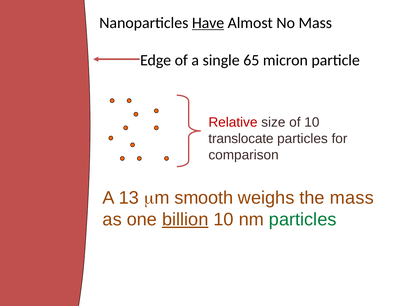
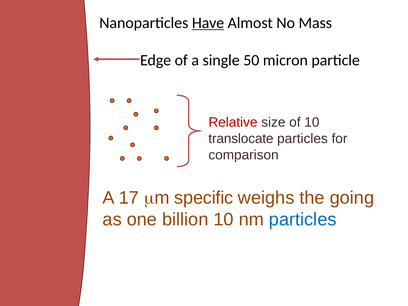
65: 65 -> 50 (251, 60)
13: 13 -> 17 (129, 198)
smooth: smooth -> specific (204, 198)
the mass: mass -> going (352, 198)
billion underline: present -> none (185, 220)
particles colour: green -> blue (303, 220)
